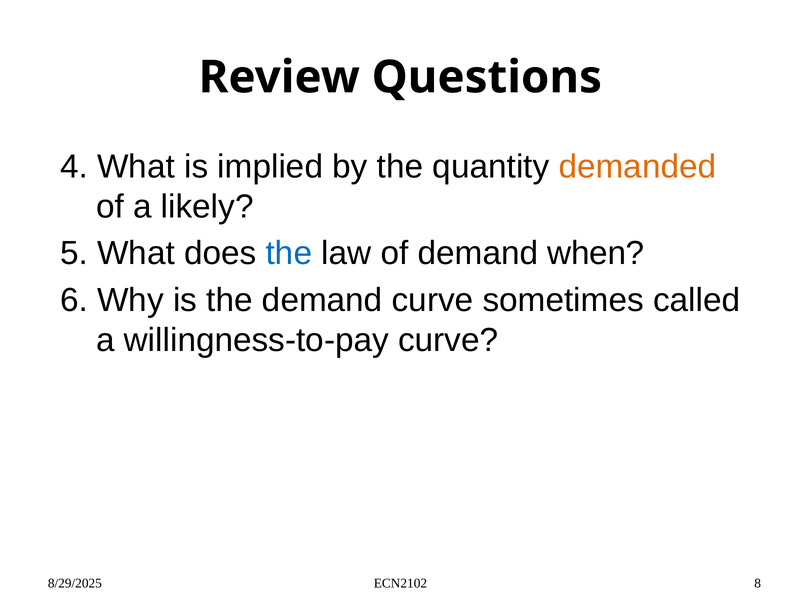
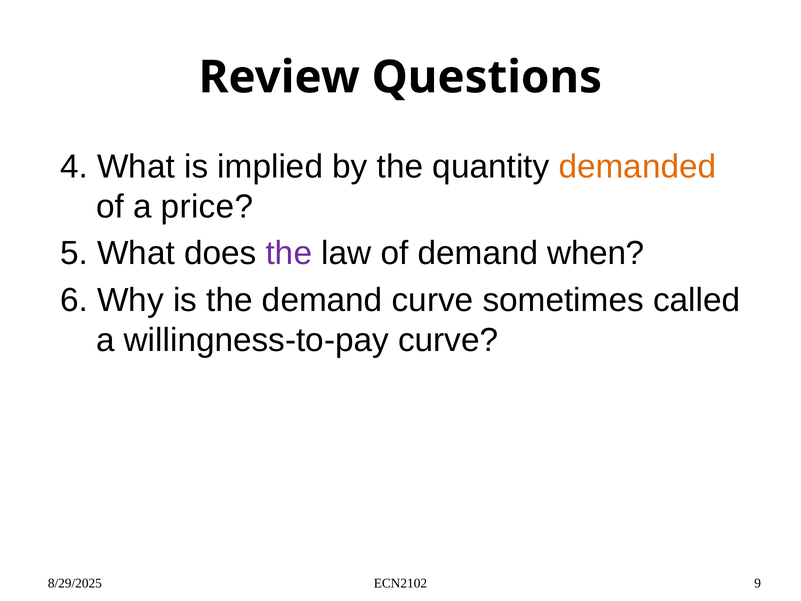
likely: likely -> price (207, 207)
the colour: blue -> purple (289, 253)
8: 8 -> 9 (758, 583)
